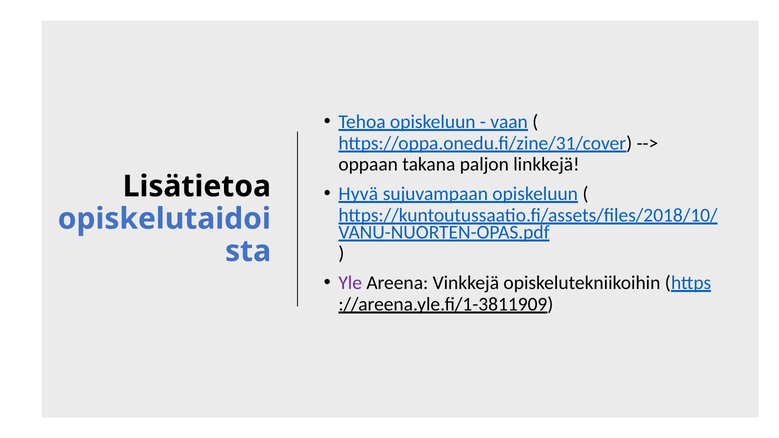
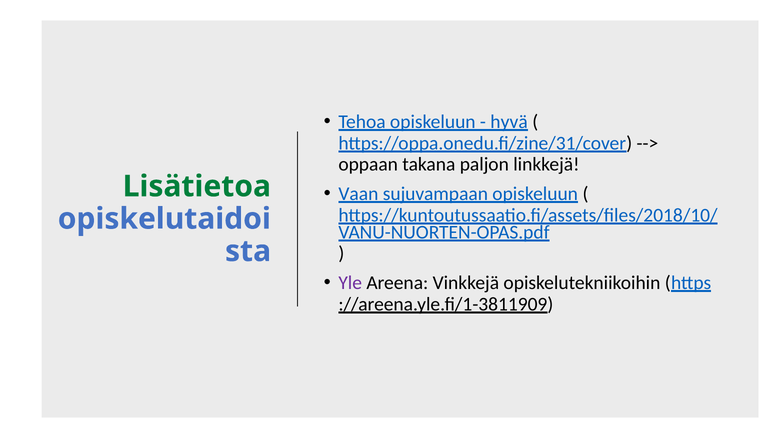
vaan: vaan -> hyvä (509, 122)
Lisätietoa colour: black -> green (197, 186)
Hyvä: Hyvä -> Vaan (358, 194)
